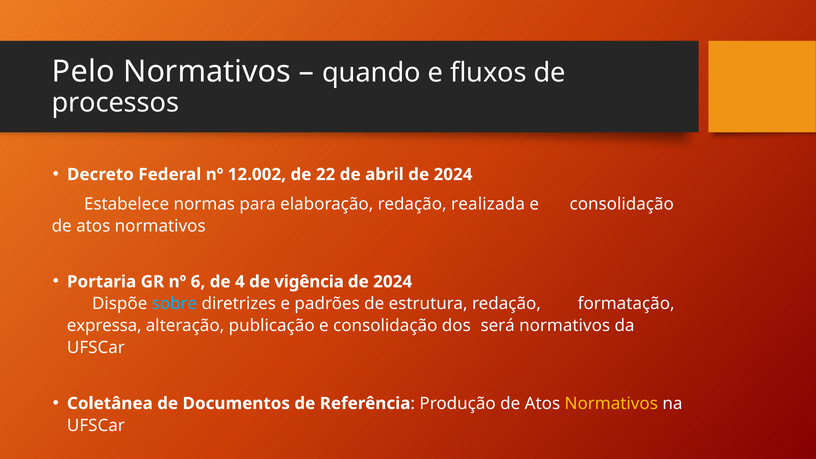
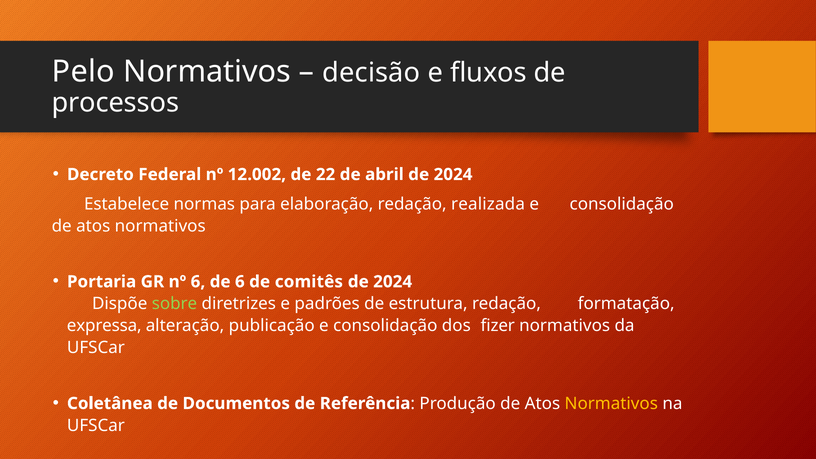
quando: quando -> decisão (371, 73)
de 4: 4 -> 6 (240, 282)
vigência: vigência -> comitês (309, 282)
sobre colour: light blue -> light green (174, 304)
será: será -> fizer (498, 326)
